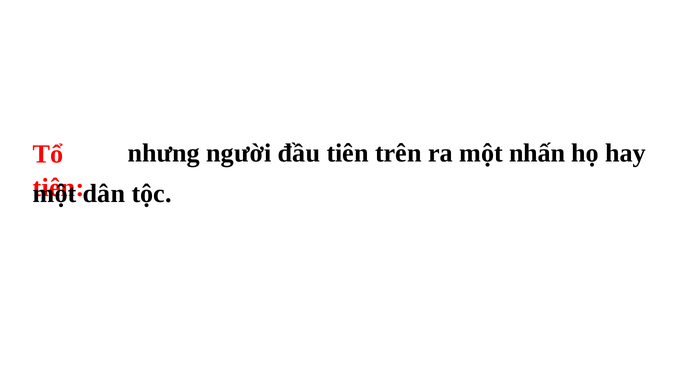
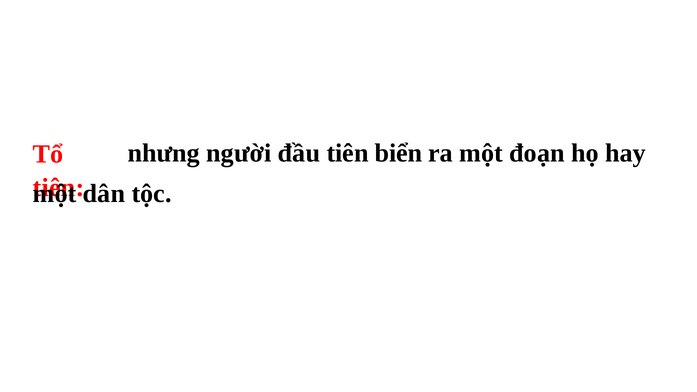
trên: trên -> biển (399, 153)
nhấn: nhấn -> đoạn (537, 153)
